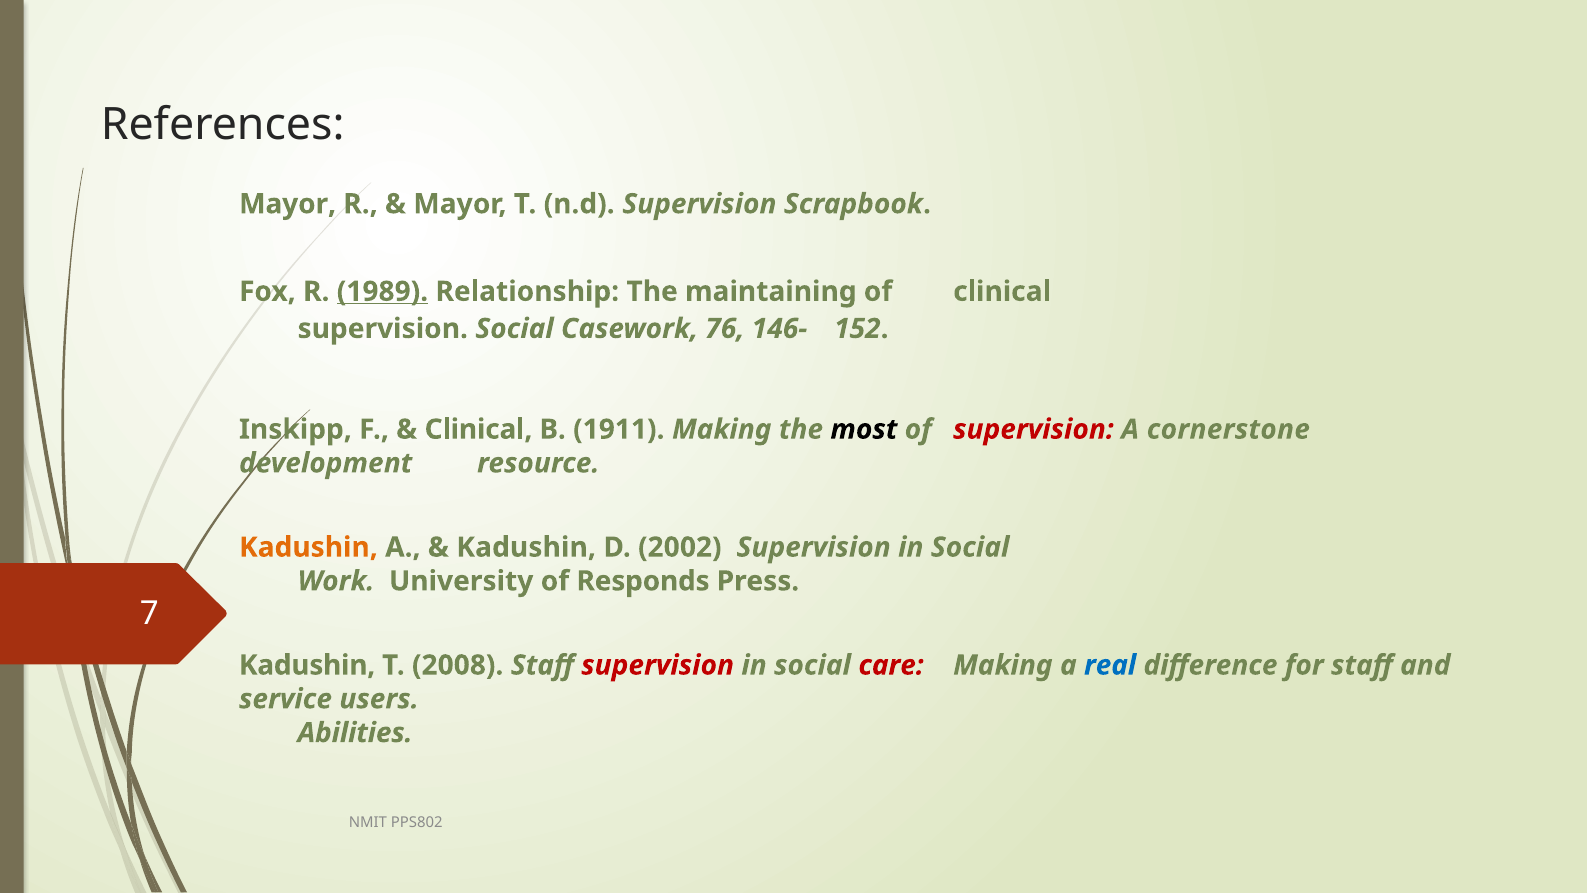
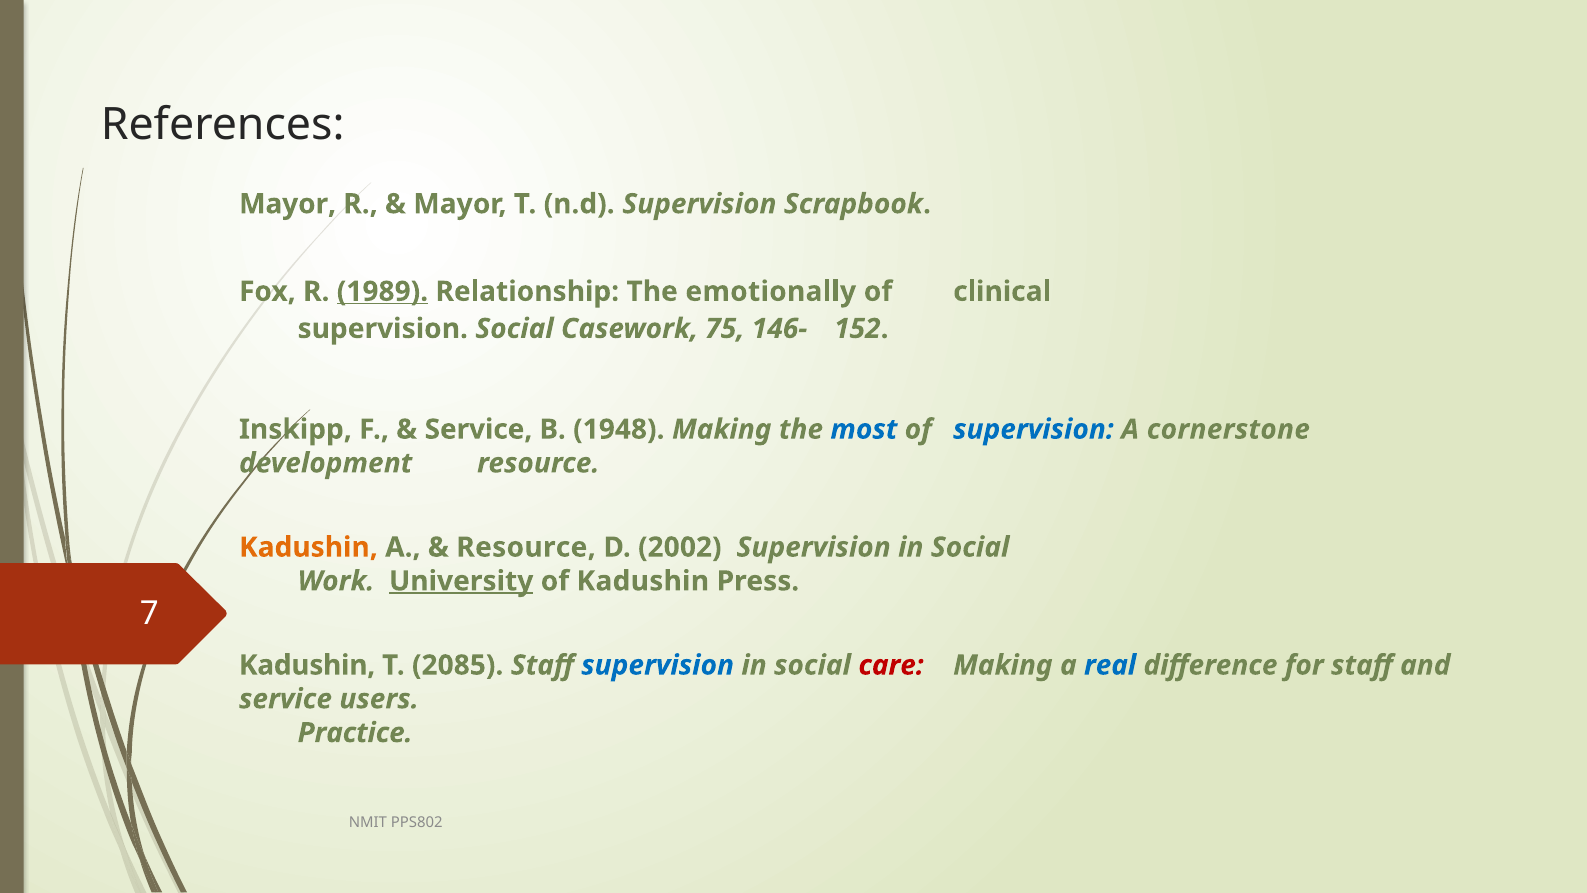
maintaining: maintaining -> emotionally (771, 291)
76: 76 -> 75 (725, 329)
Clinical: Clinical -> Service (478, 429)
1911: 1911 -> 1948 (619, 429)
most colour: black -> blue (864, 429)
supervision colour: red -> blue (1034, 429)
Kadushin: Kadushin -> Resource (526, 547)
University underline: none -> present (461, 581)
of Responds: Responds -> Kadushin (643, 581)
2008: 2008 -> 2085 (458, 665)
supervision colour: red -> blue (658, 665)
Abilities: Abilities -> Practice (355, 733)
